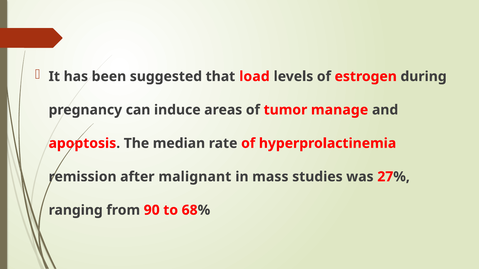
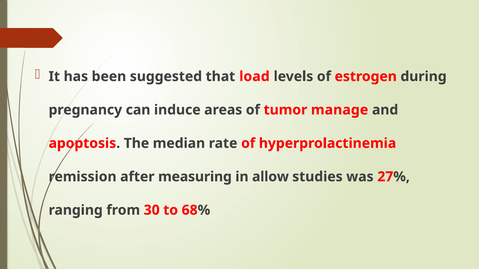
malignant: malignant -> measuring (195, 177)
mass: mass -> allow (270, 177)
90: 90 -> 30 (152, 210)
